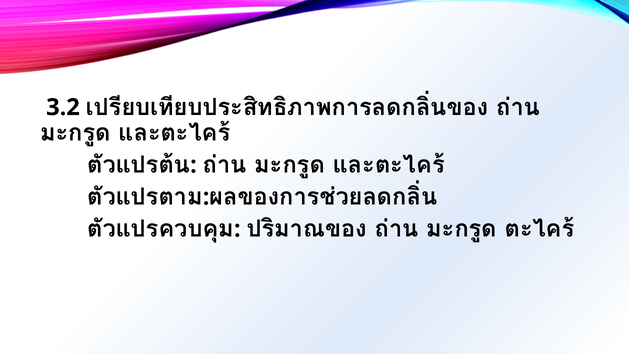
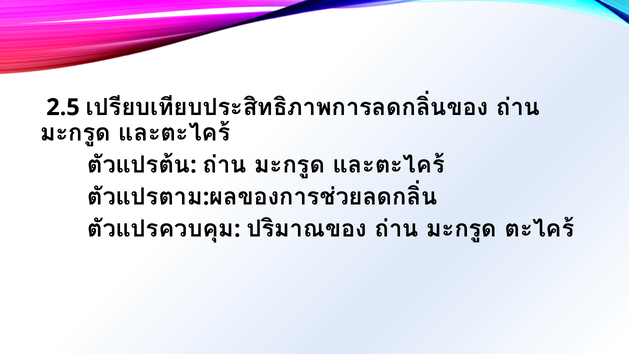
3.2: 3.2 -> 2.5 (63, 107)
